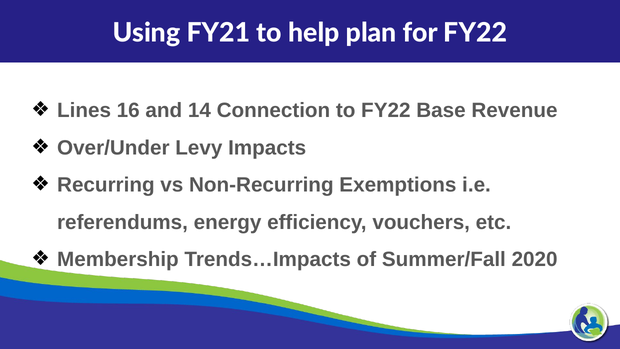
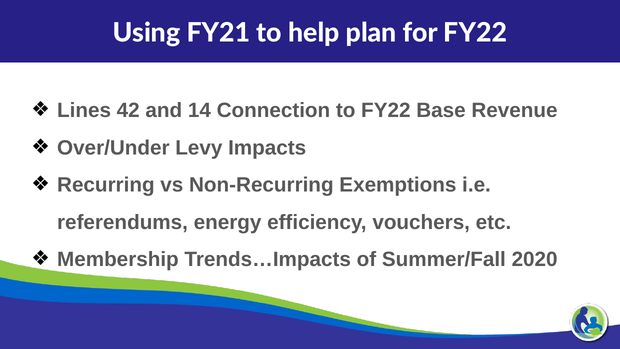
16: 16 -> 42 (128, 111)
